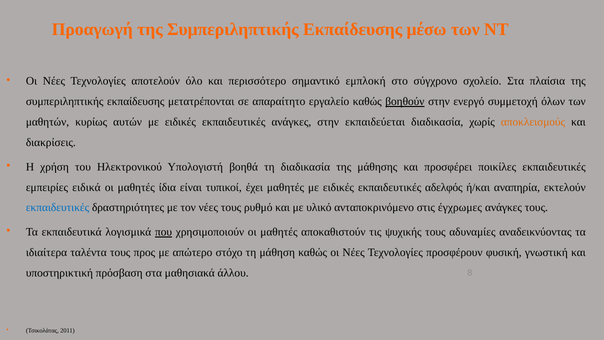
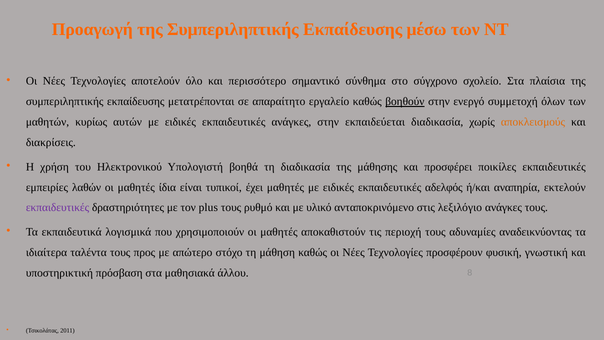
εμπλοκή: εμπλοκή -> σύνθημα (366, 81)
ειδικά: ειδικά -> λαθών (87, 187)
εκπαιδευτικές colour: blue -> purple (58, 208)
τον νέες: νέες -> plus (208, 208)
έγχρωμες: έγχρωμες -> λεξιλόγιο (460, 208)
που underline: present -> none (164, 232)
ψυχικής: ψυχικής -> περιοχή (403, 232)
